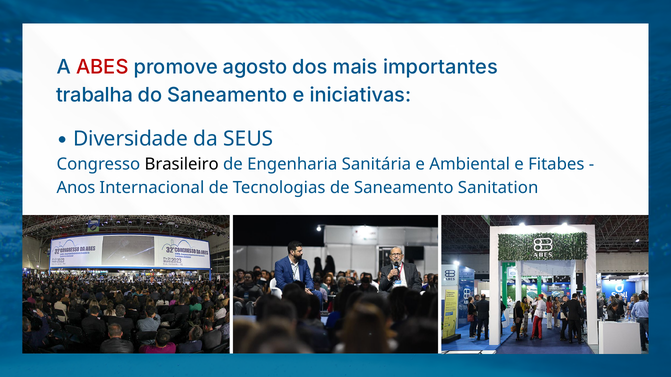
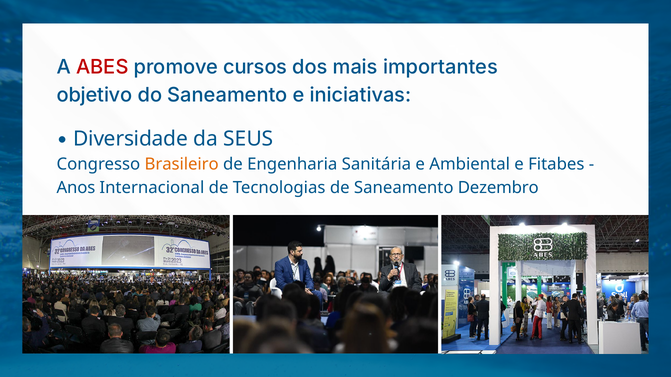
agosto: agosto -> cursos (255, 67)
trabalha: trabalha -> objetivo (95, 95)
Brasileiro colour: black -> orange (182, 165)
Sanitation: Sanitation -> Dezembro (498, 188)
